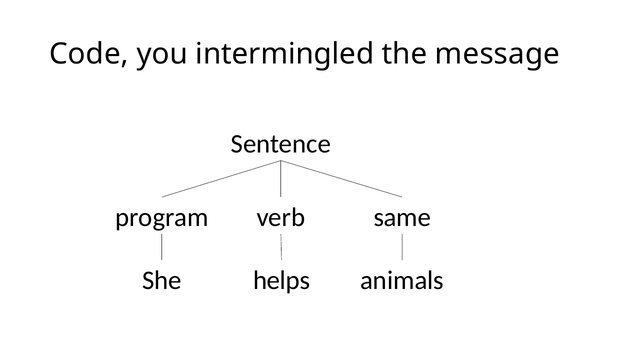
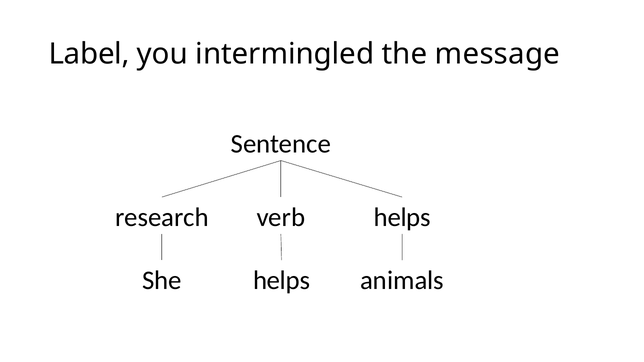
Code: Code -> Label (89, 54)
program: program -> research (162, 218)
verb same: same -> helps (402, 218)
